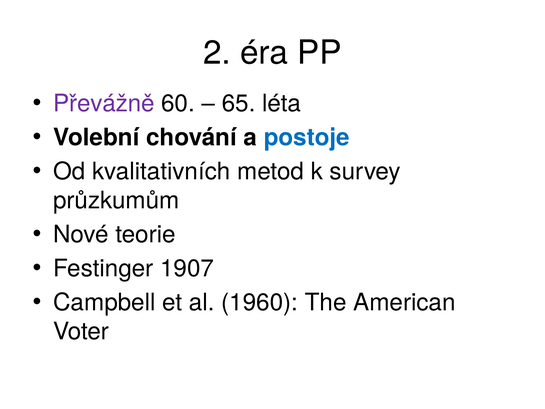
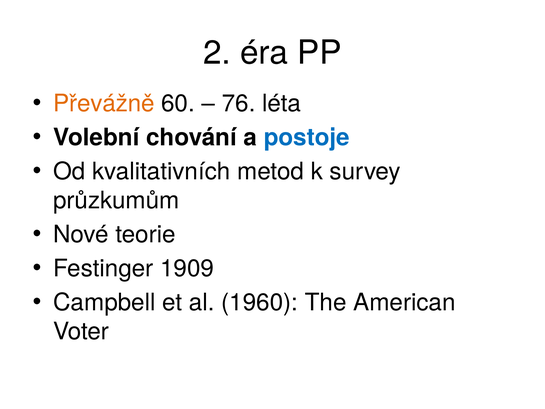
Převážně colour: purple -> orange (104, 103)
65: 65 -> 76 (239, 103)
1907: 1907 -> 1909 (187, 268)
